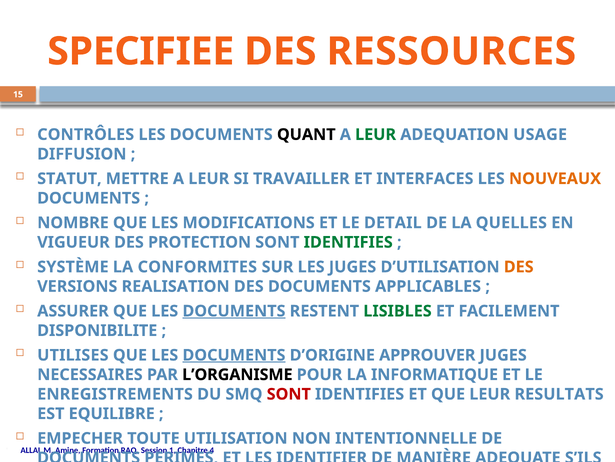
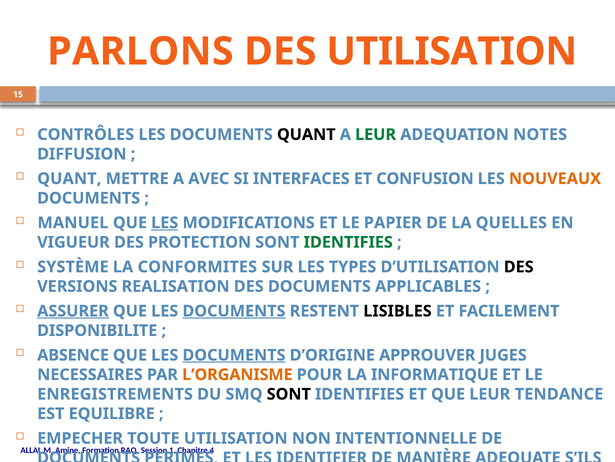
SPECIFIEE: SPECIFIEE -> PARLONS (140, 51)
DES RESSOURCES: RESSOURCES -> UTILISATION (452, 51)
USAGE: USAGE -> NOTES (540, 134)
STATUT: STATUT -> QUANT (69, 178)
METTRE A LEUR: LEUR -> AVEC (209, 178)
TRAVAILLER: TRAVAILLER -> INTERFACES (301, 178)
INTERFACES: INTERFACES -> CONFUSION (425, 178)
NOMBRE: NOMBRE -> MANUEL (73, 222)
LES underline: none -> present (165, 222)
DETAIL: DETAIL -> PAPIER (393, 222)
LES JUGES: JUGES -> TYPES (353, 267)
DES colour: orange -> black (519, 267)
ASSURER underline: none -> present (73, 311)
LISIBLES colour: green -> black (398, 311)
UTILISES: UTILISES -> ABSENCE (73, 355)
L’ORGANISME colour: black -> orange (237, 374)
SONT colour: red -> black (289, 394)
RESULTATS: RESULTATS -> TENDANCE (559, 394)
